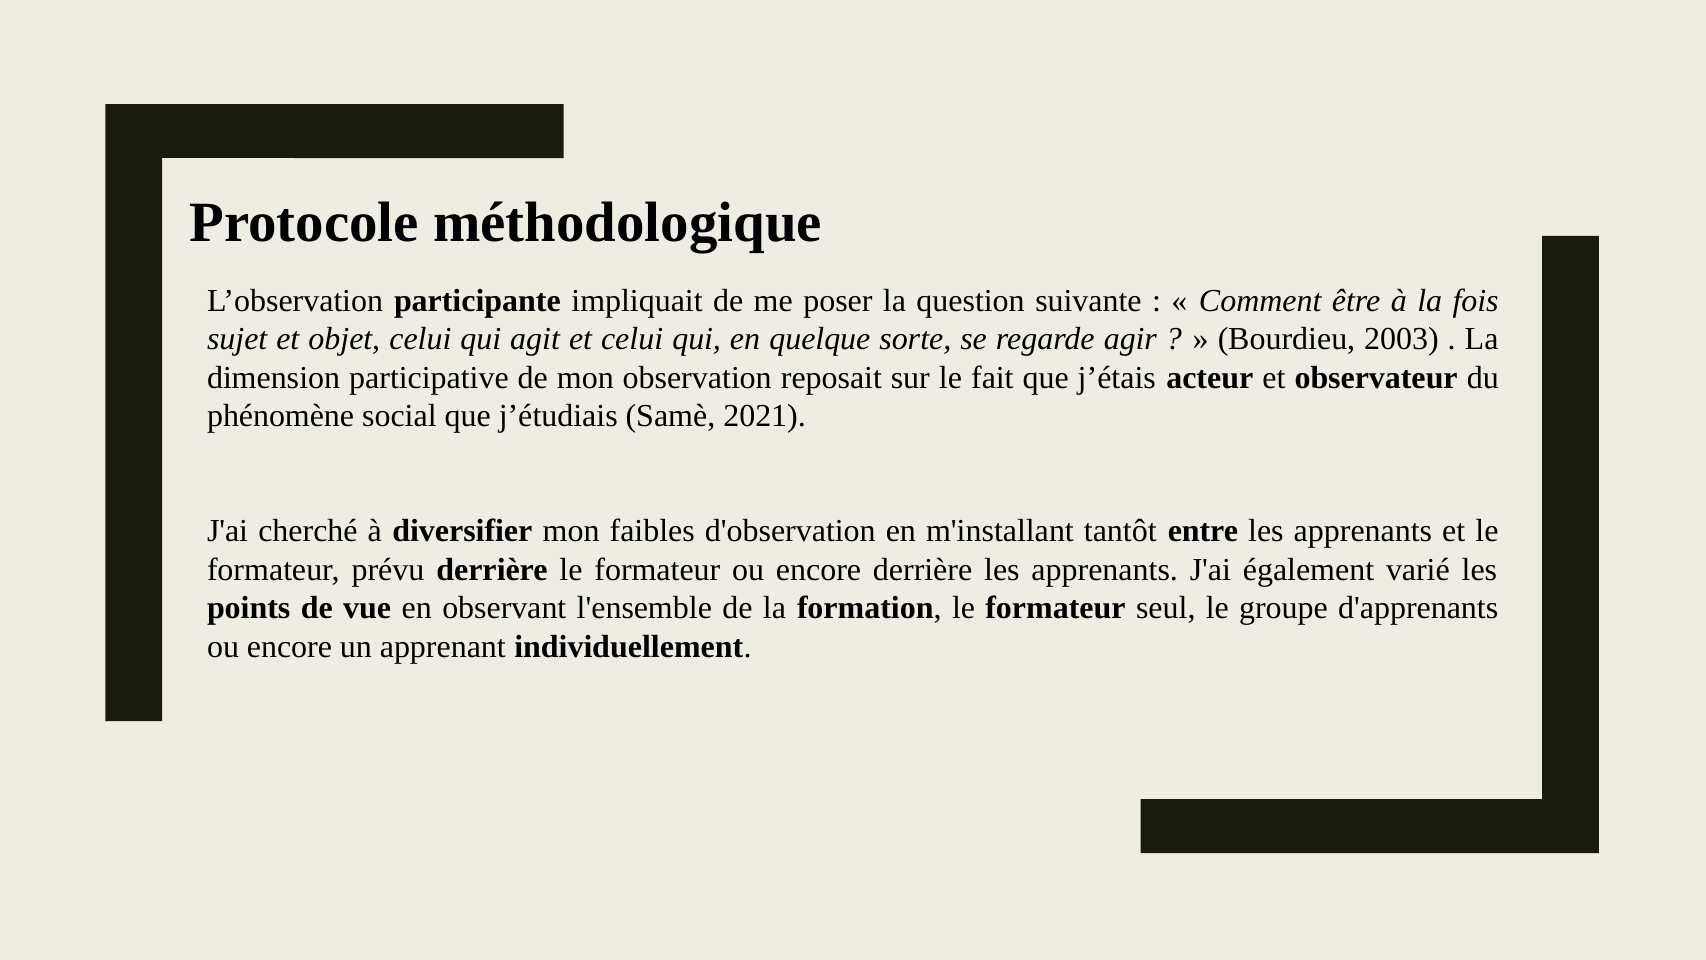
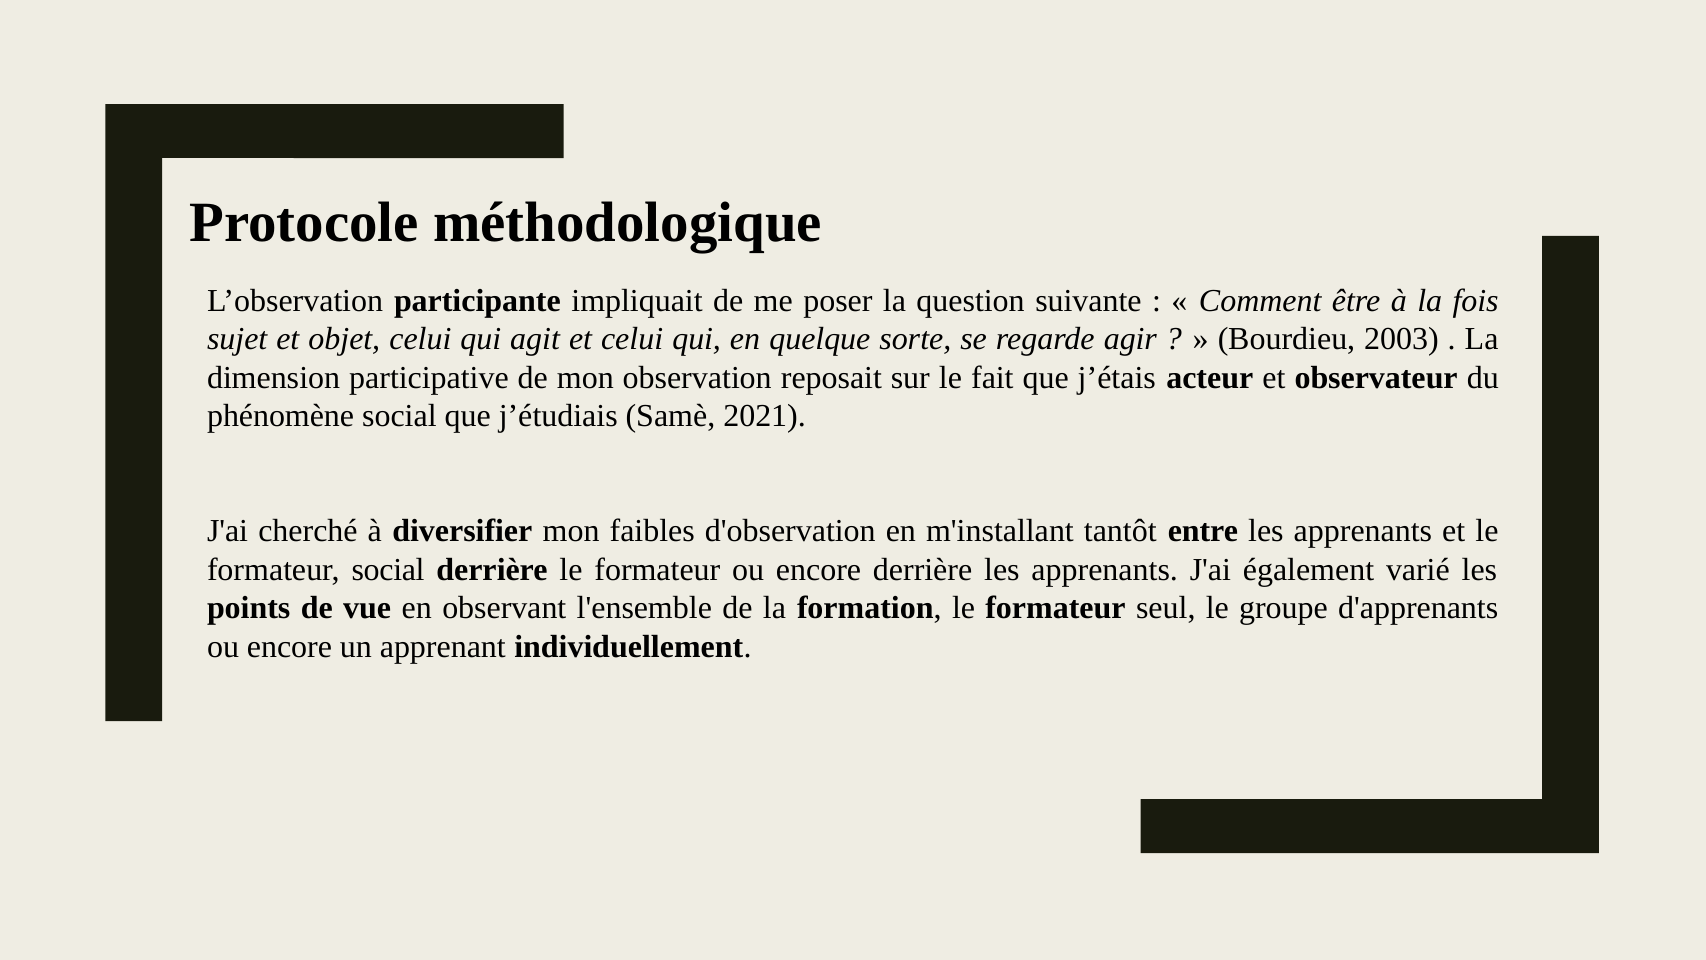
formateur prévu: prévu -> social (388, 569)
